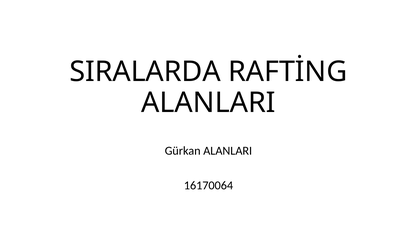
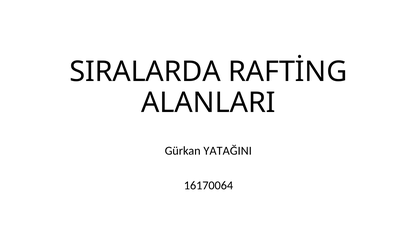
Gürkan ALANLARI: ALANLARI -> YATAĞINI (228, 151)
